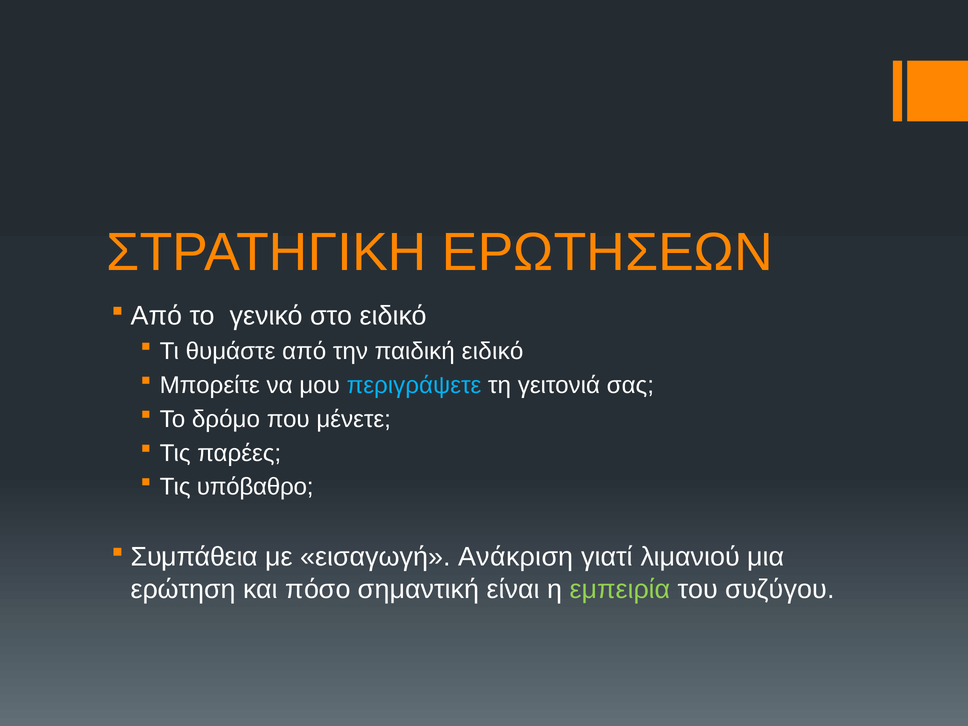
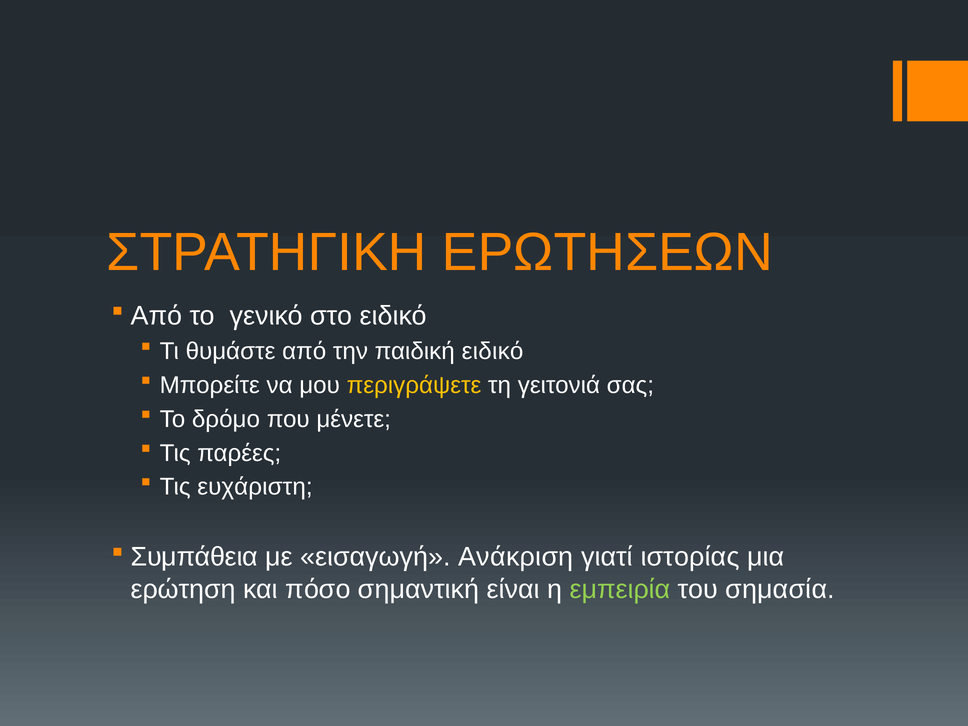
περιγράψετε colour: light blue -> yellow (414, 385)
υπόβαθρο: υπόβαθρο -> ευχάριστη (255, 487)
λιμανιού: λιμανιού -> ιστορίας (690, 557)
συζύγου: συζύγου -> σημασία (780, 589)
